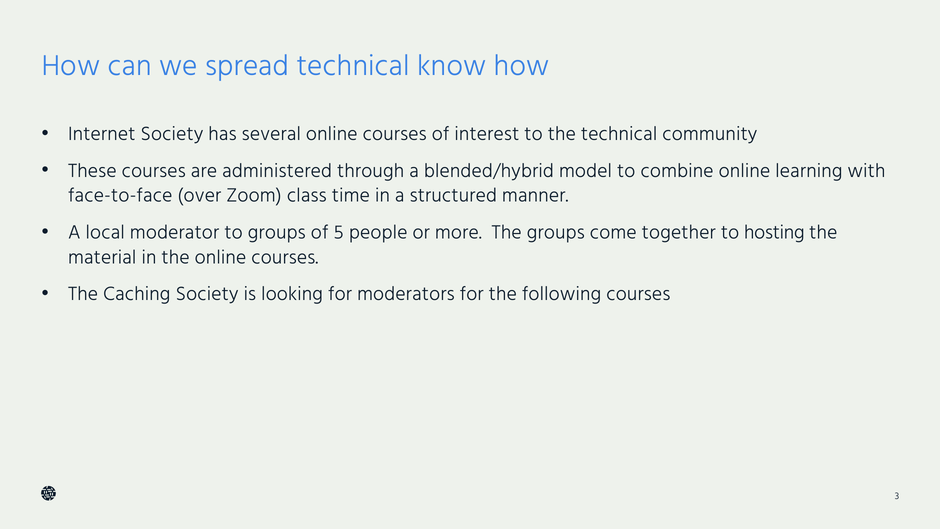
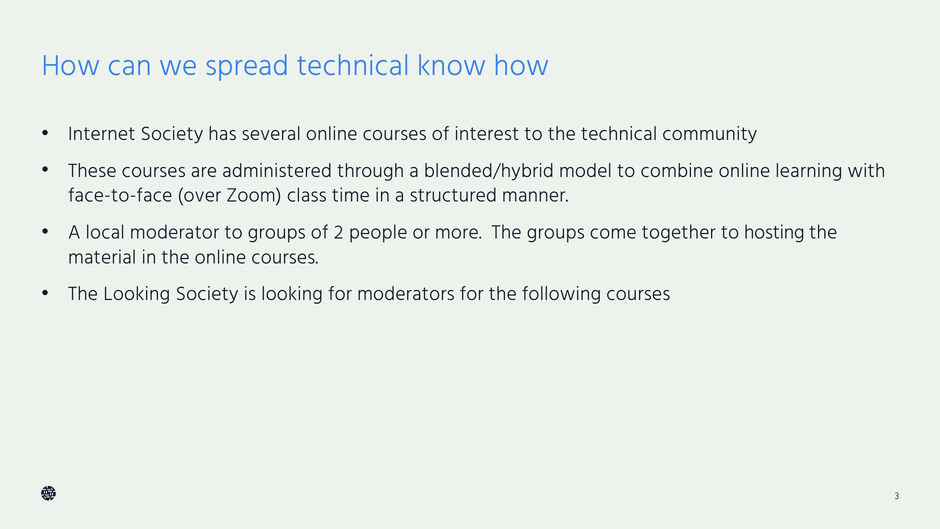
5: 5 -> 2 (339, 232)
The Caching: Caching -> Looking (137, 294)
